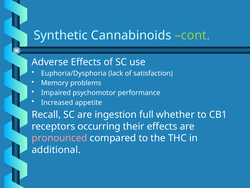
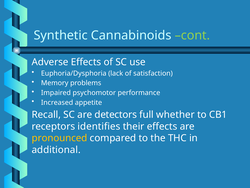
ingestion: ingestion -> detectors (116, 114)
occurring: occurring -> identifies (99, 126)
pronounced colour: pink -> yellow (60, 138)
